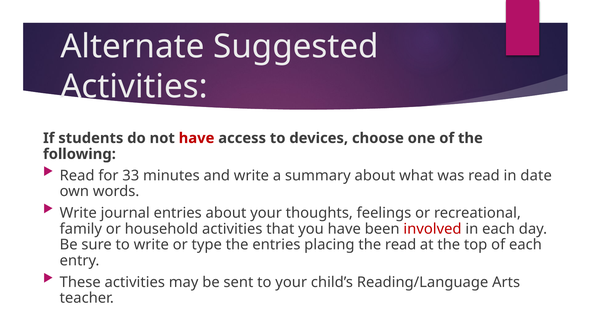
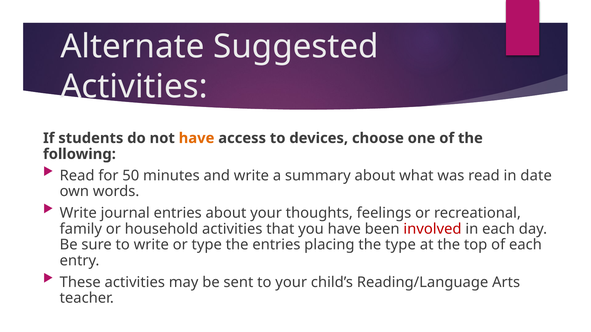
have colour: red -> orange (197, 138)
33: 33 -> 50 (131, 176)
the read: read -> type (400, 245)
